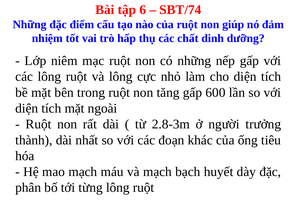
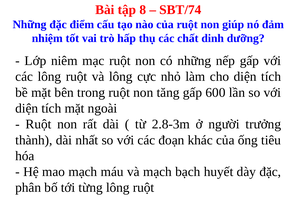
6: 6 -> 8 (143, 10)
